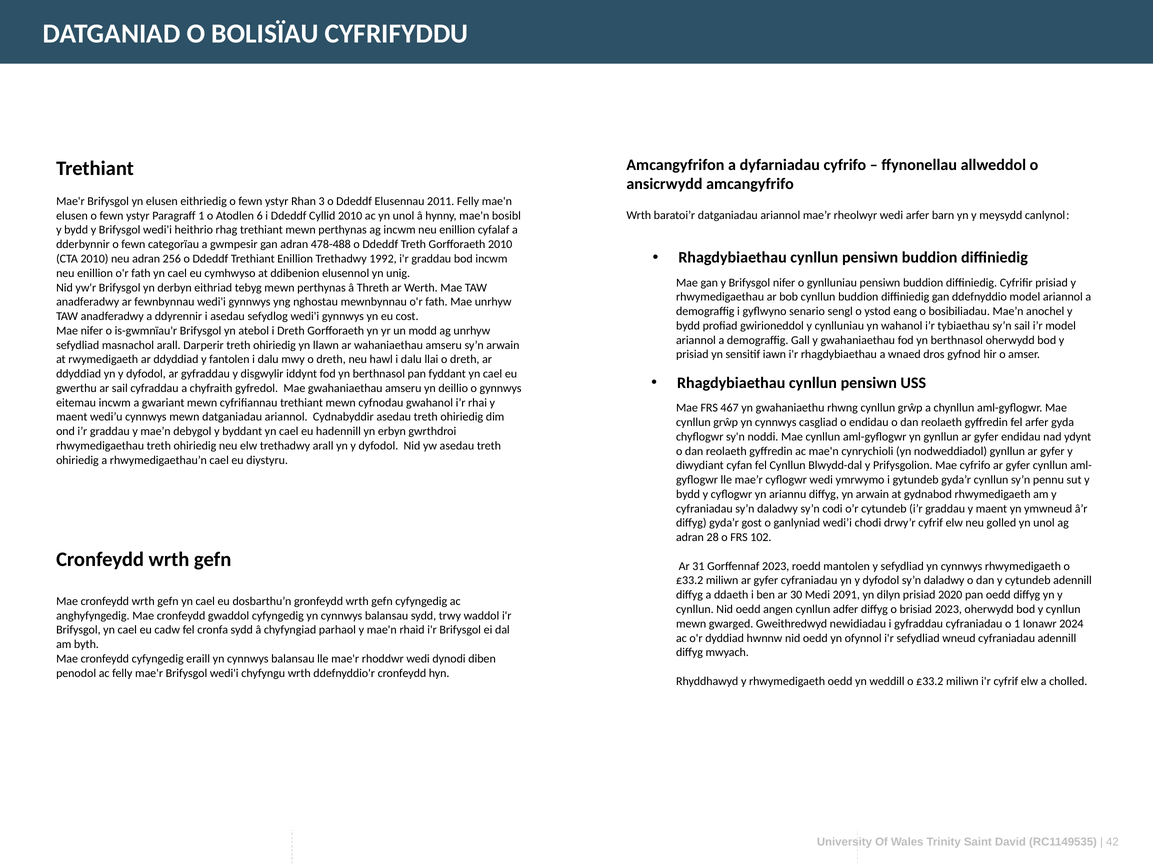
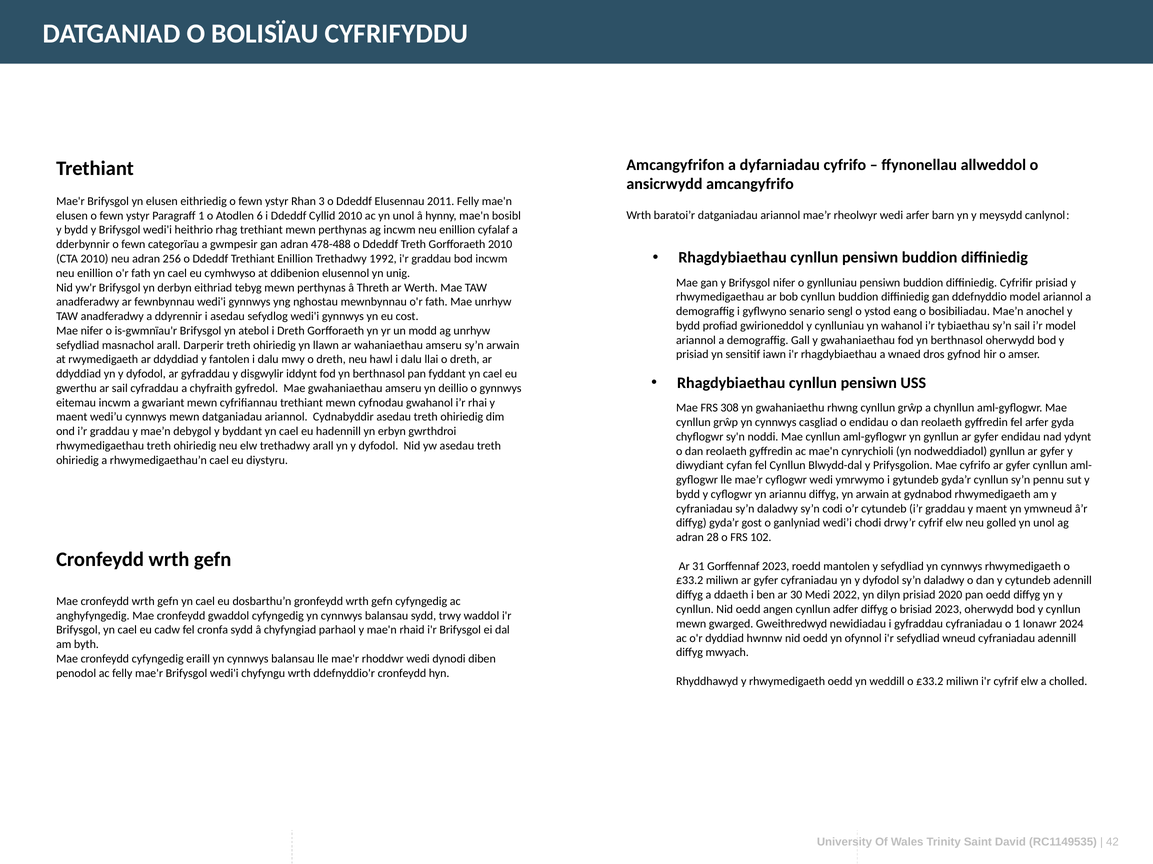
467: 467 -> 308 (730, 408)
2091: 2091 -> 2022 (846, 595)
